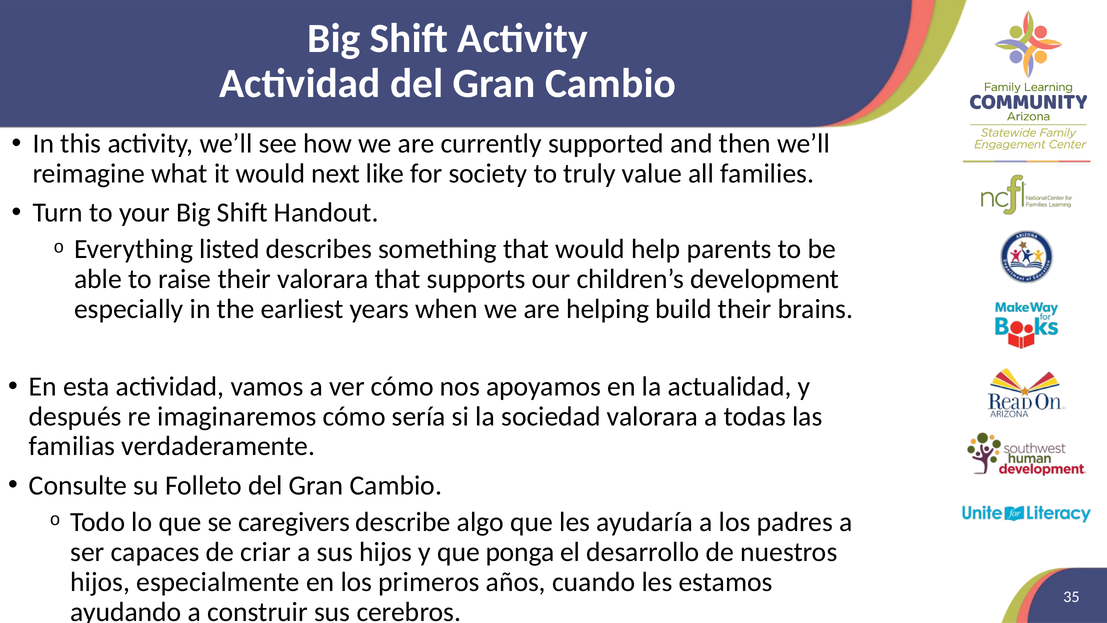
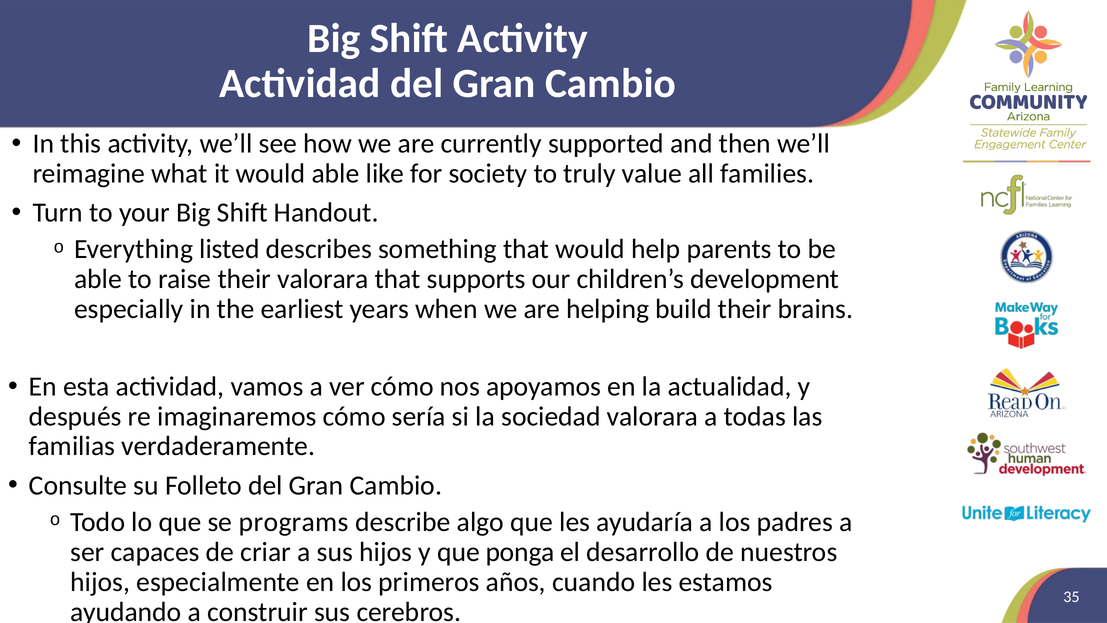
would next: next -> able (336, 173)
caregivers: caregivers -> programs (294, 522)
